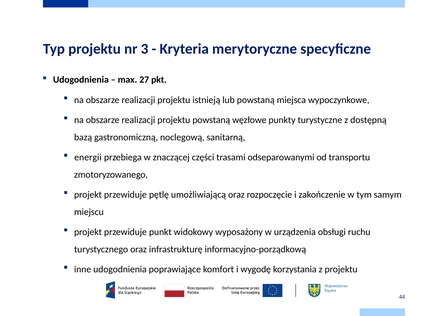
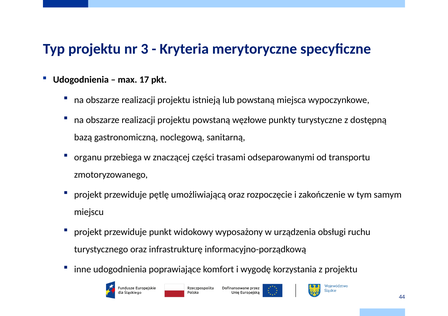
27: 27 -> 17 (144, 80)
energii: energii -> organu (88, 158)
